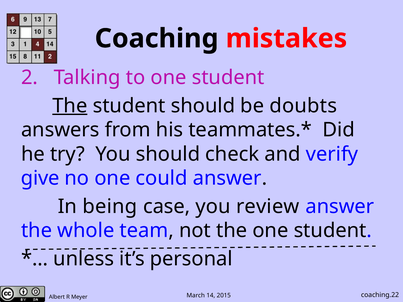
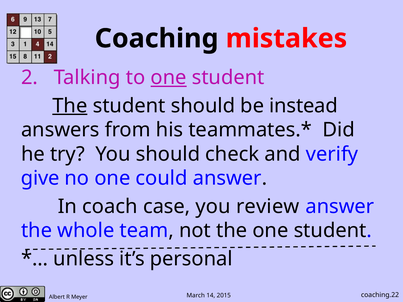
one underline: none -> present (169, 78)
doubts: doubts -> instead (304, 106)
being: being -> coach (110, 207)
